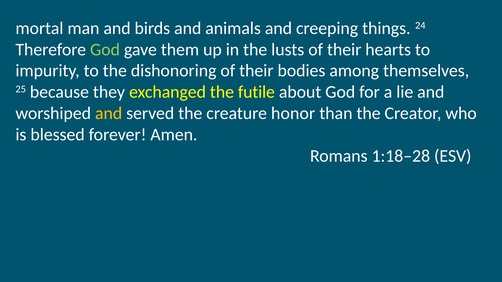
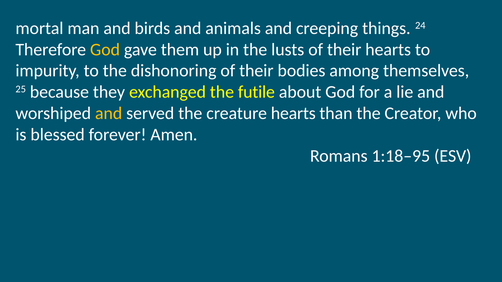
God colour: light green -> yellow (105, 50)
creature honor: honor -> hearts (293, 114)
1:18–28: 1:18–28 -> 1:18–95 (401, 156)
